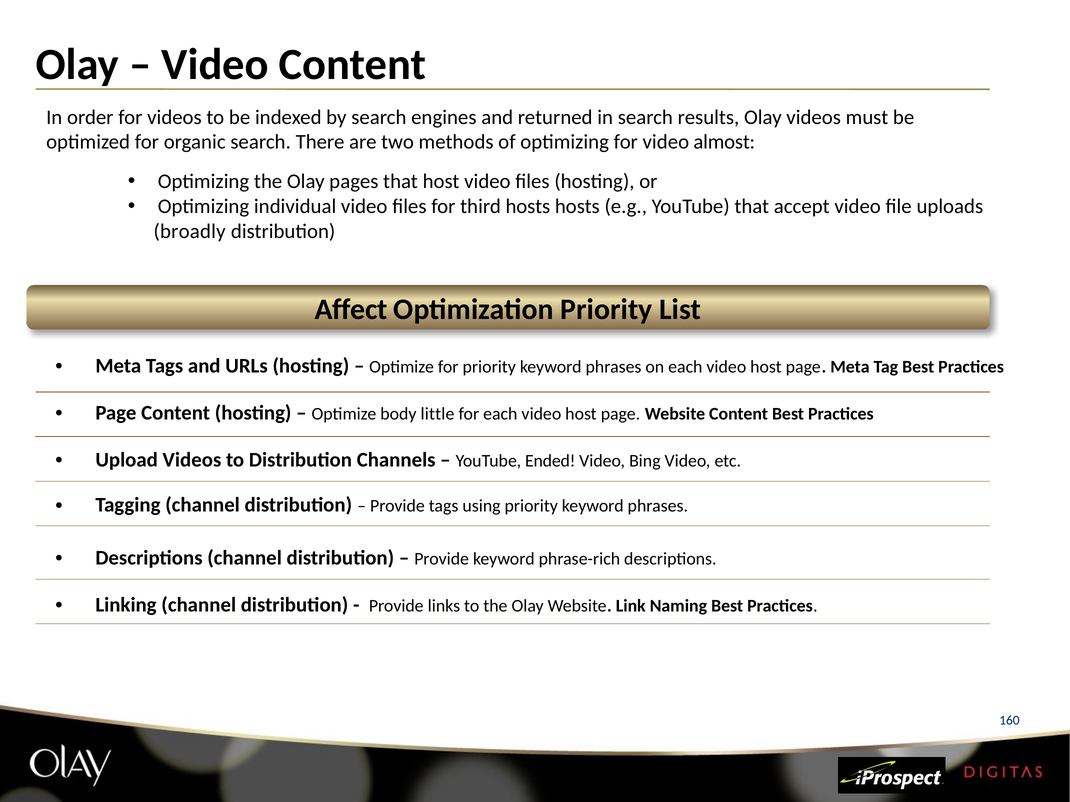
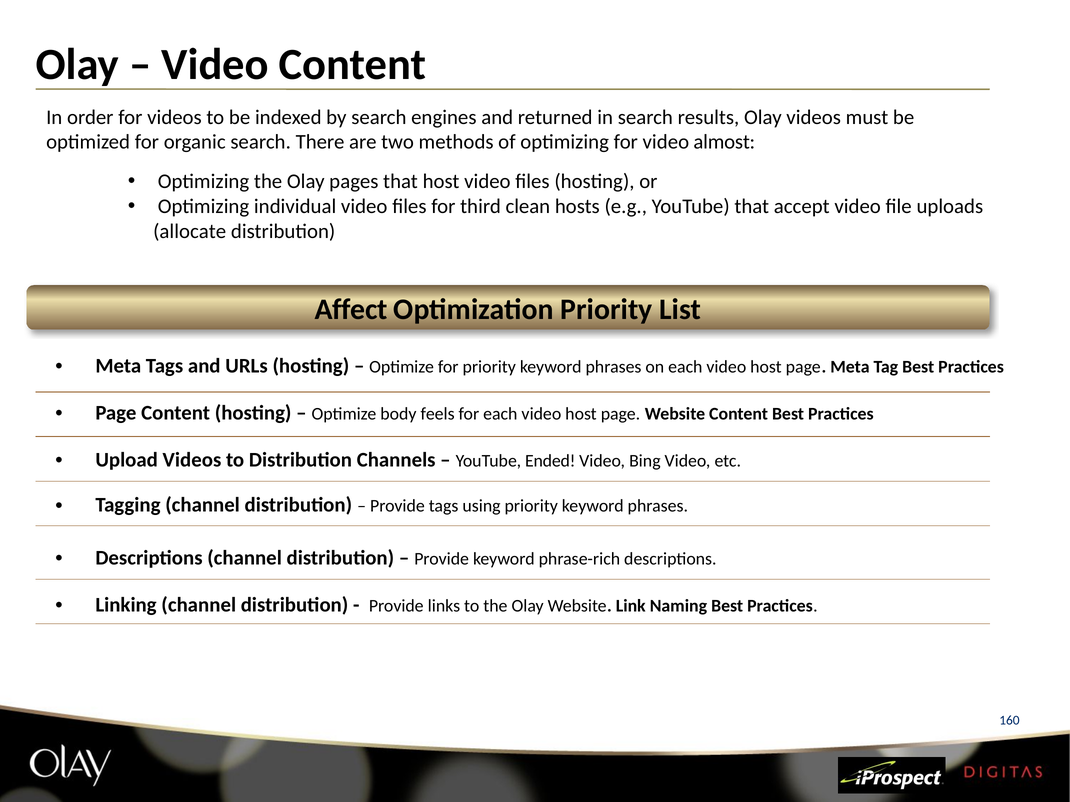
third hosts: hosts -> clean (528, 206)
broadly: broadly -> allocate (190, 231)
little: little -> feels (438, 414)
